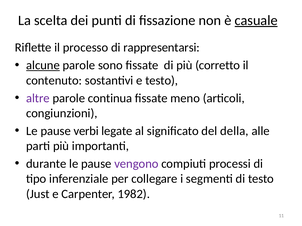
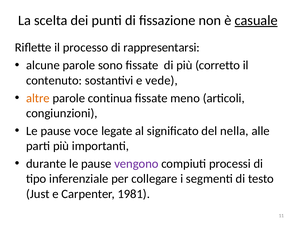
alcune underline: present -> none (43, 65)
e testo: testo -> vede (162, 81)
altre colour: purple -> orange (38, 98)
verbi: verbi -> voce (86, 131)
della: della -> nella (234, 131)
1982: 1982 -> 1981 (134, 194)
